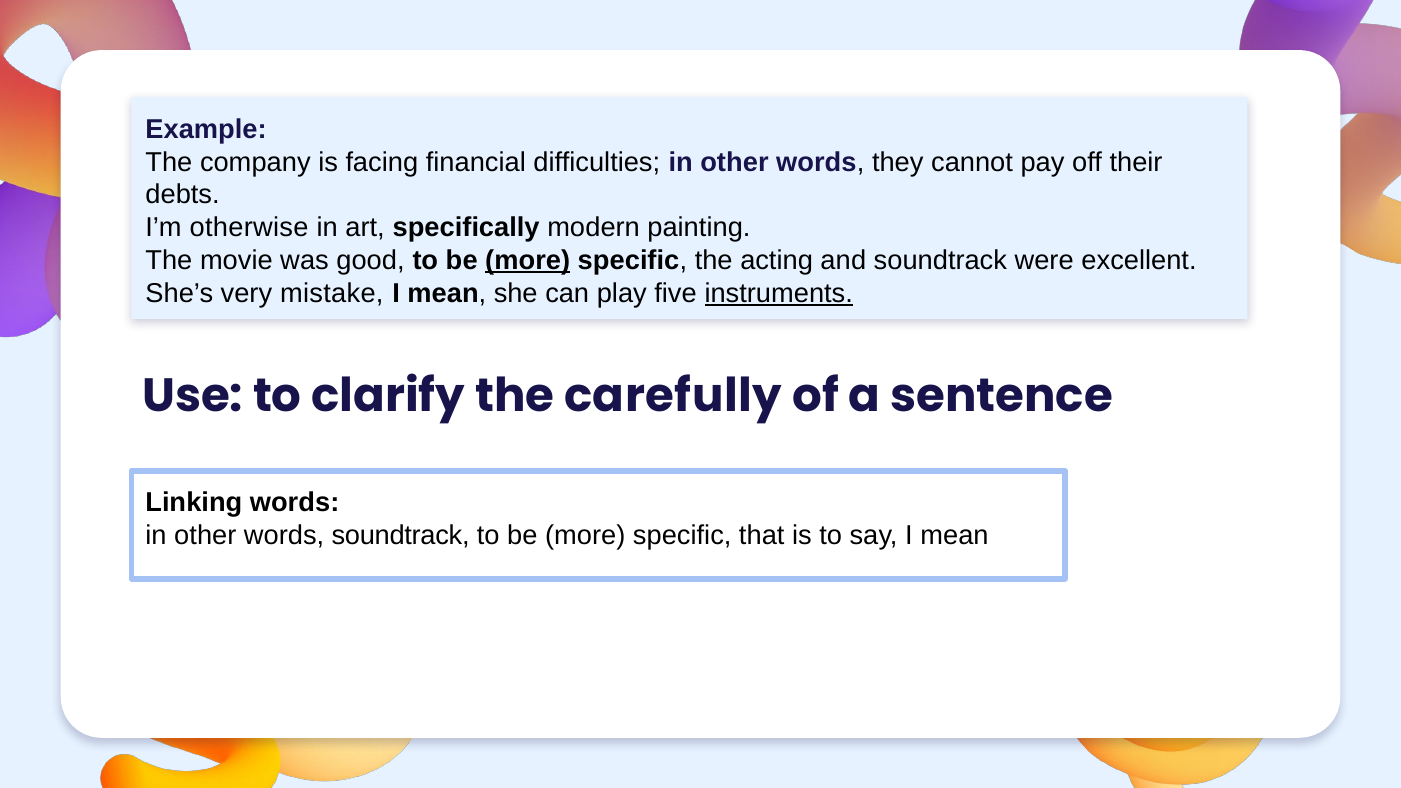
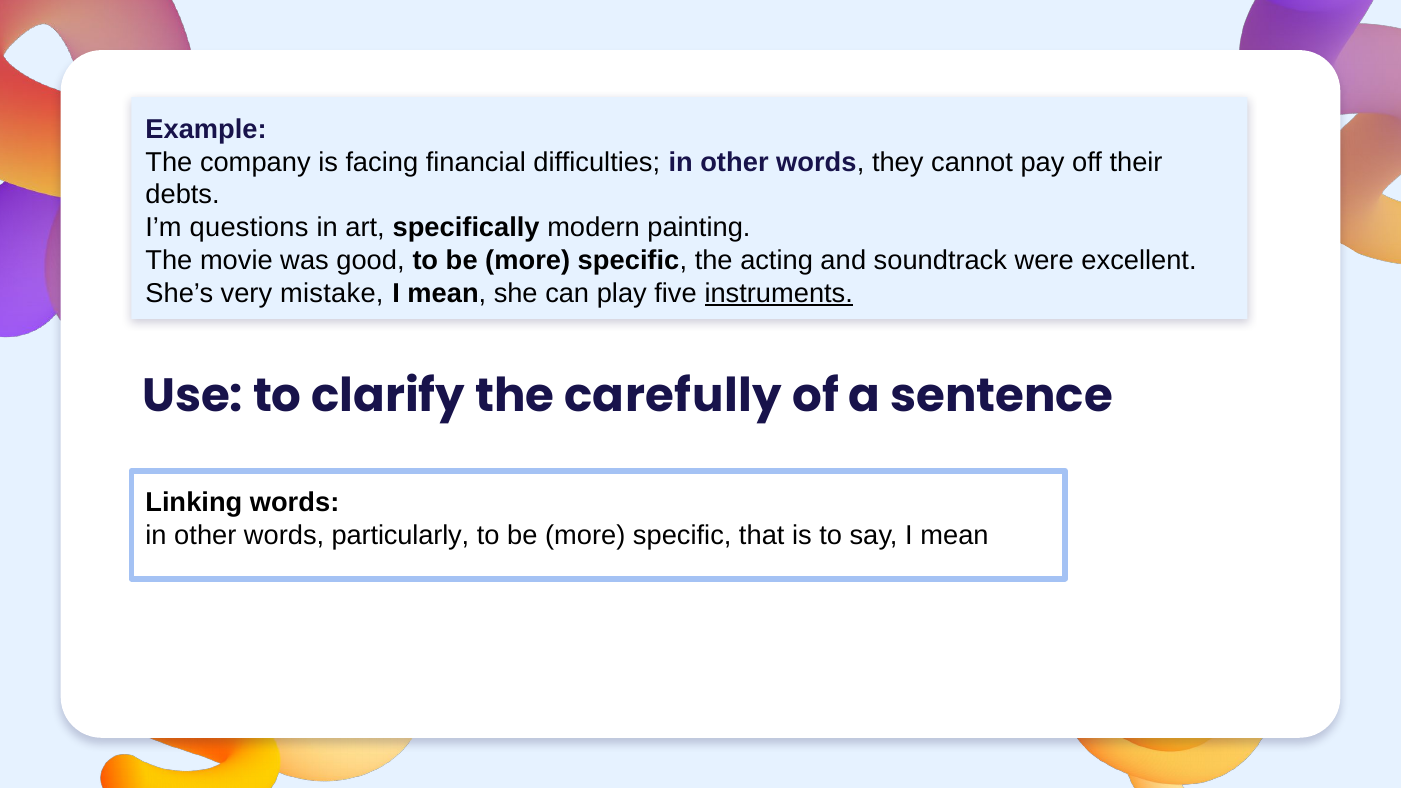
otherwise: otherwise -> questions (249, 228)
more underline: present -> none (528, 260)
words soundtrack: soundtrack -> particularly (400, 536)
